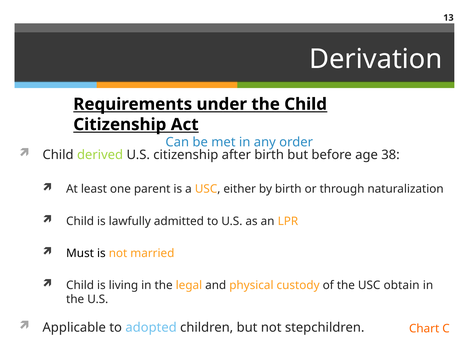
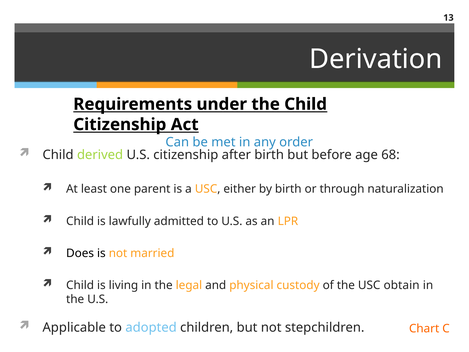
38: 38 -> 68 (390, 155)
Must: Must -> Does (80, 253)
